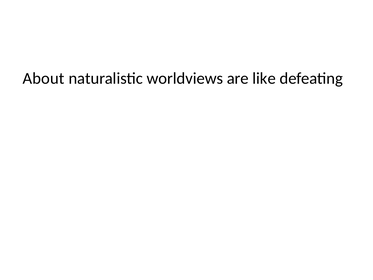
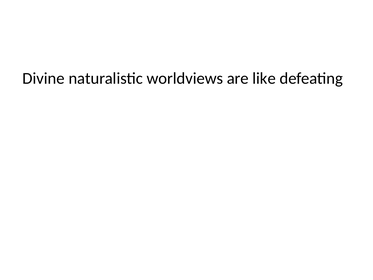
About: About -> Divine (44, 78)
